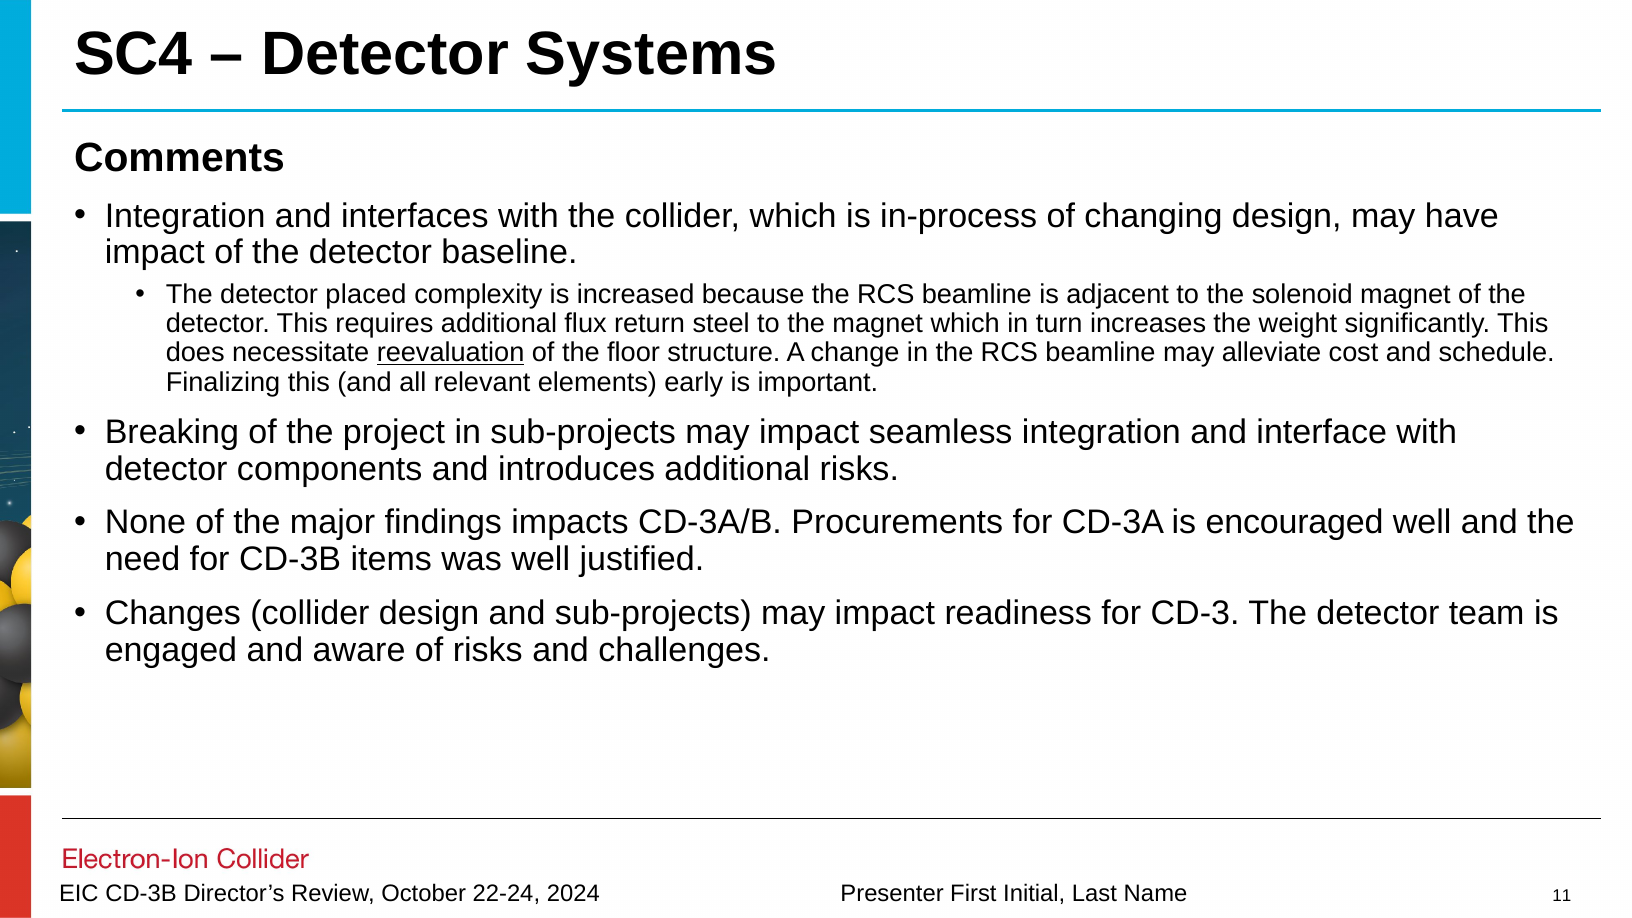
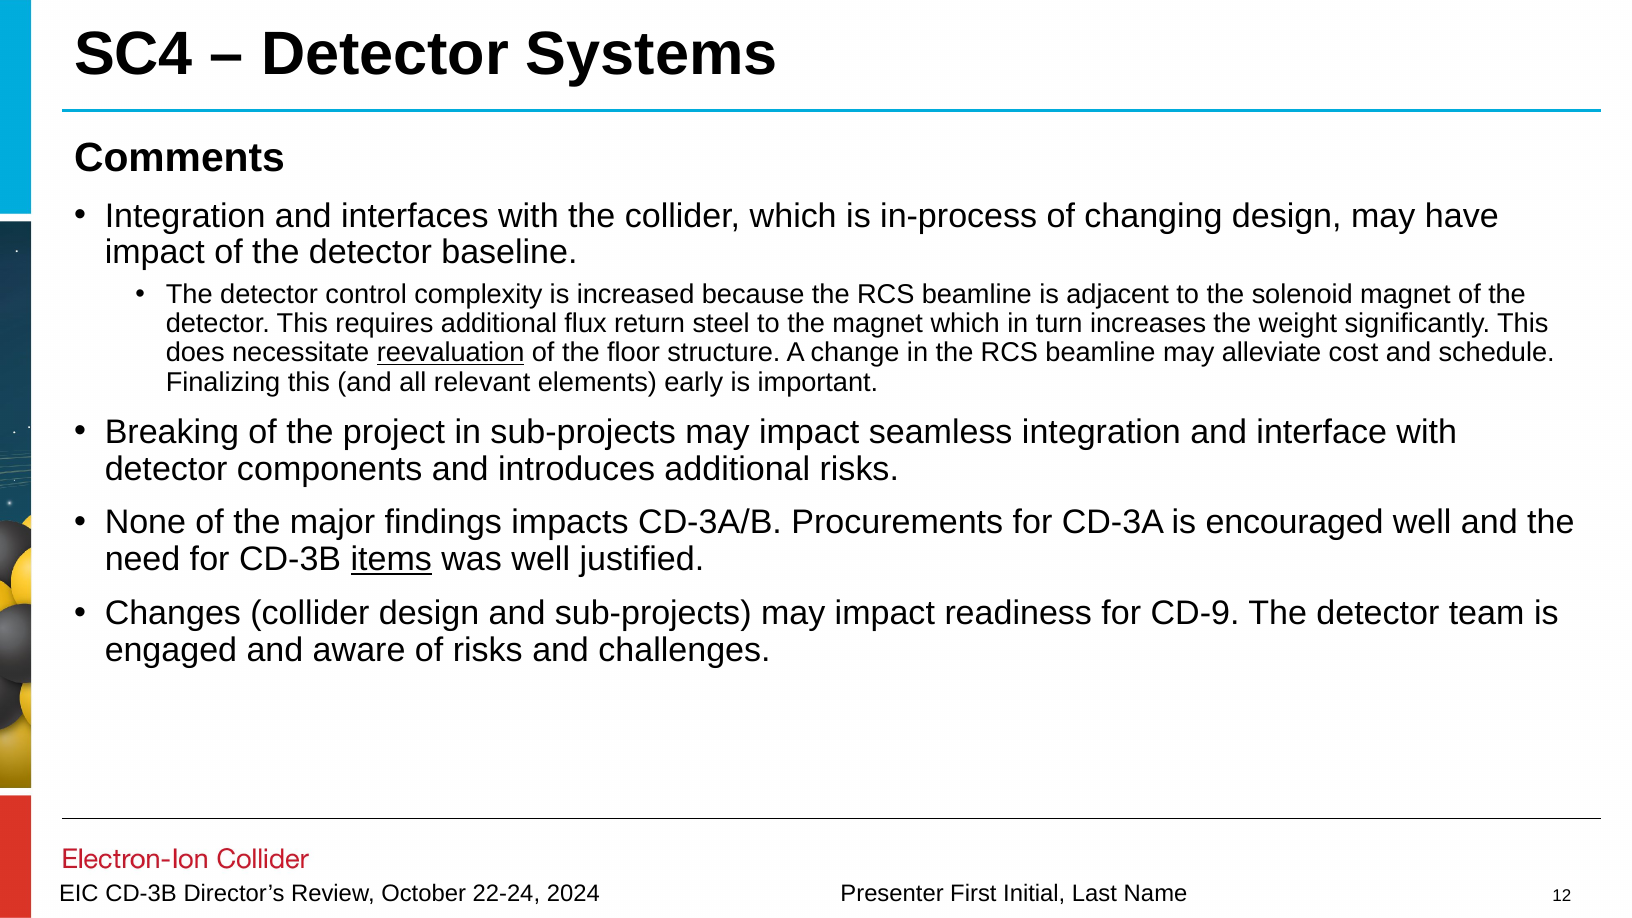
placed: placed -> control (366, 294)
items underline: none -> present (391, 559)
CD-3: CD-3 -> CD-9 (1195, 613)
11: 11 -> 12 (1562, 895)
